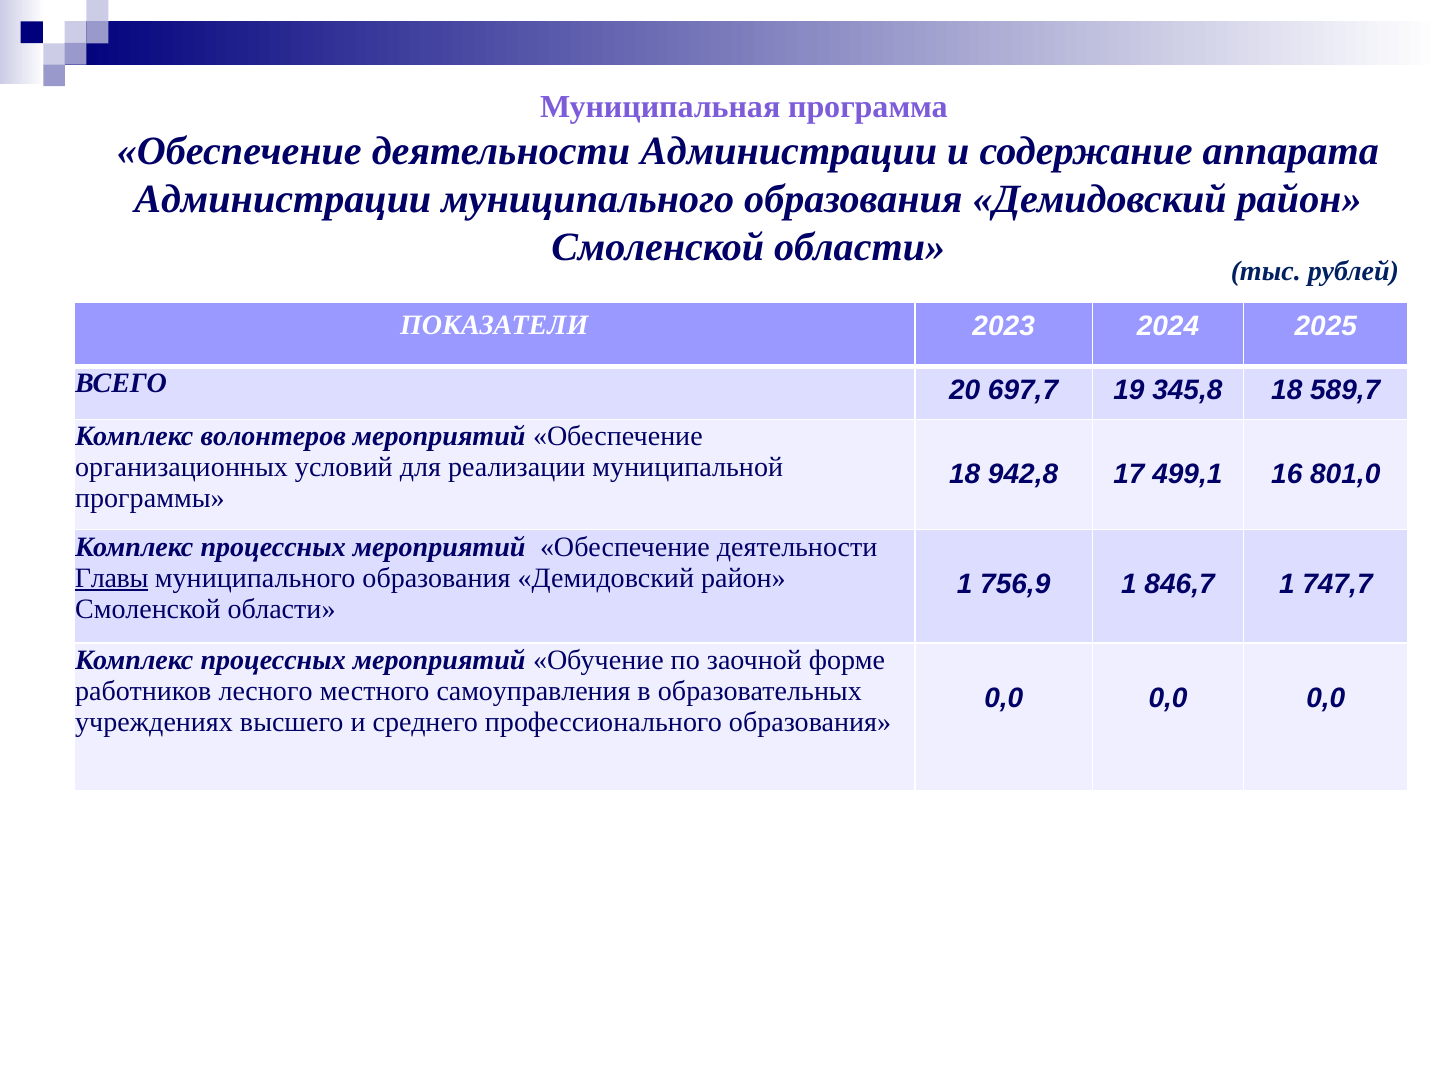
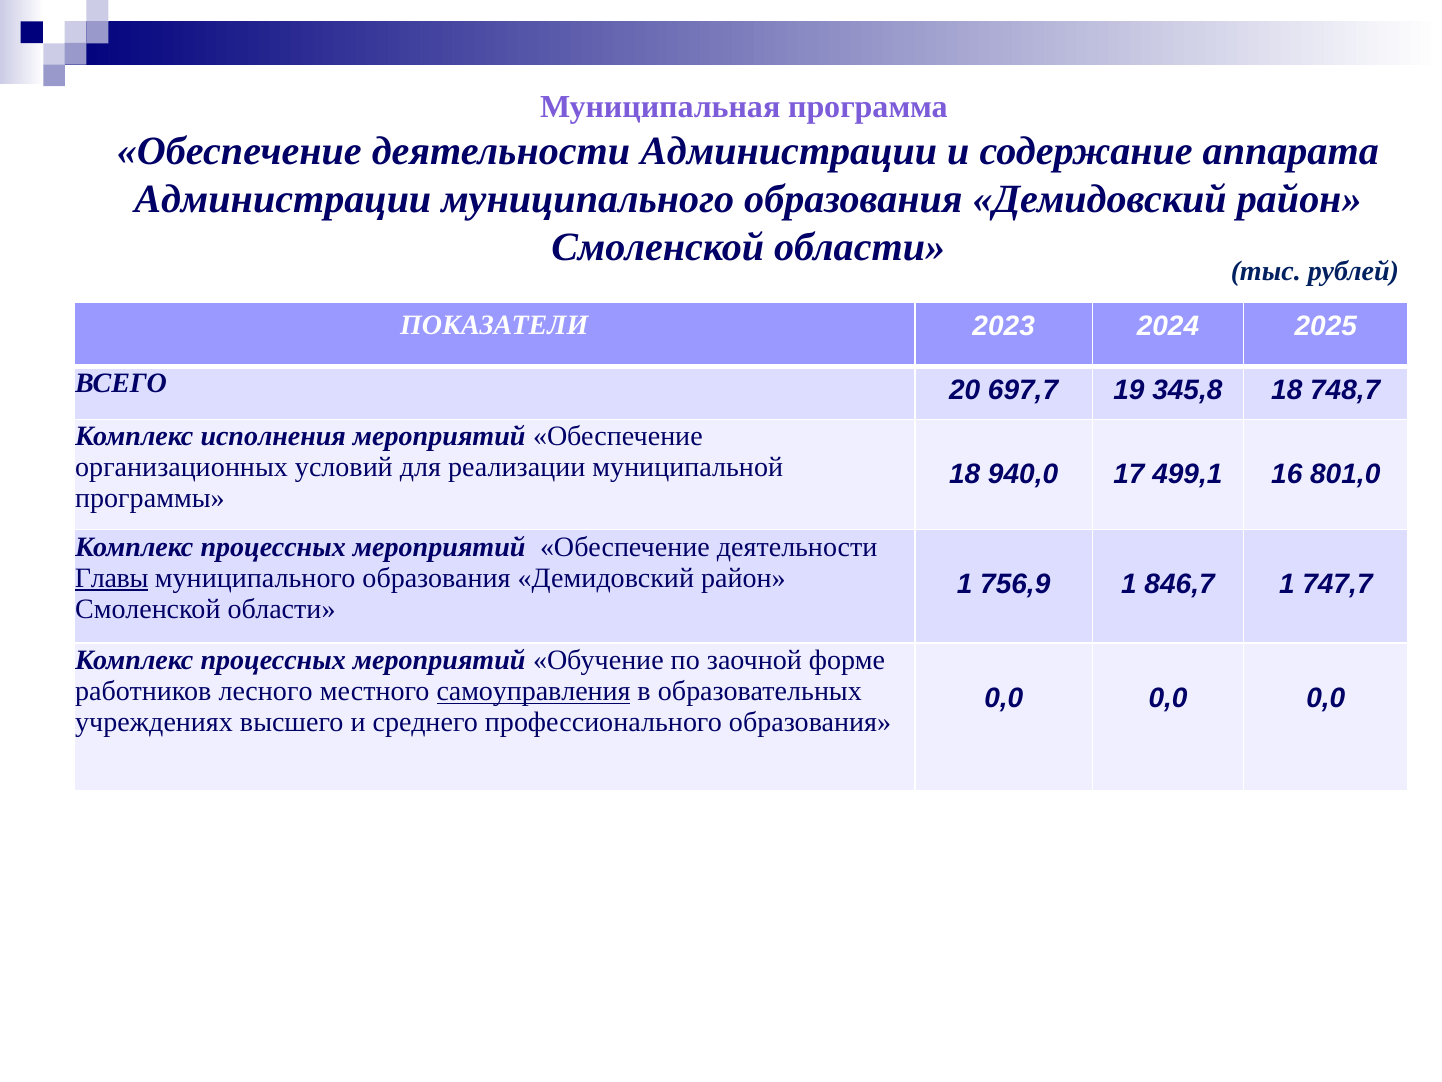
589,7: 589,7 -> 748,7 (1345, 390)
волонтеров: волонтеров -> исполнения (273, 436)
942,8: 942,8 -> 940,0 (1023, 474)
самоуправления underline: none -> present (534, 691)
